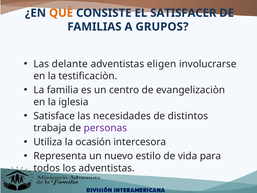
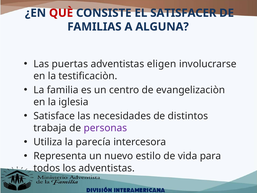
QUÈ colour: orange -> red (61, 13)
GRUPOS: GRUPOS -> ALGUNA (162, 27)
delante: delante -> puertas (70, 64)
ocasión: ocasión -> parecía (93, 142)
